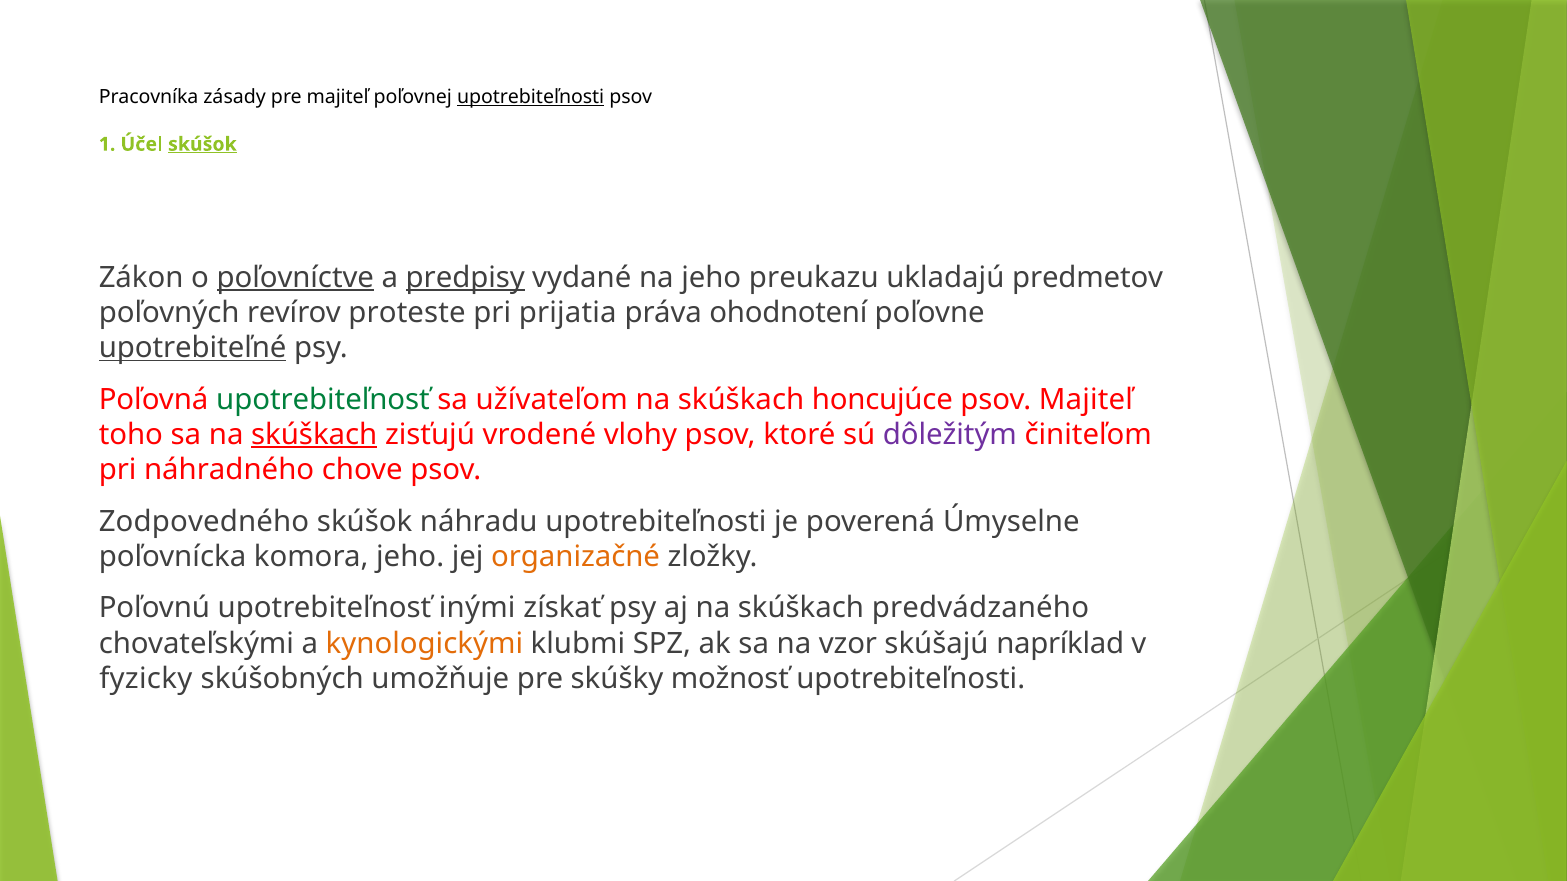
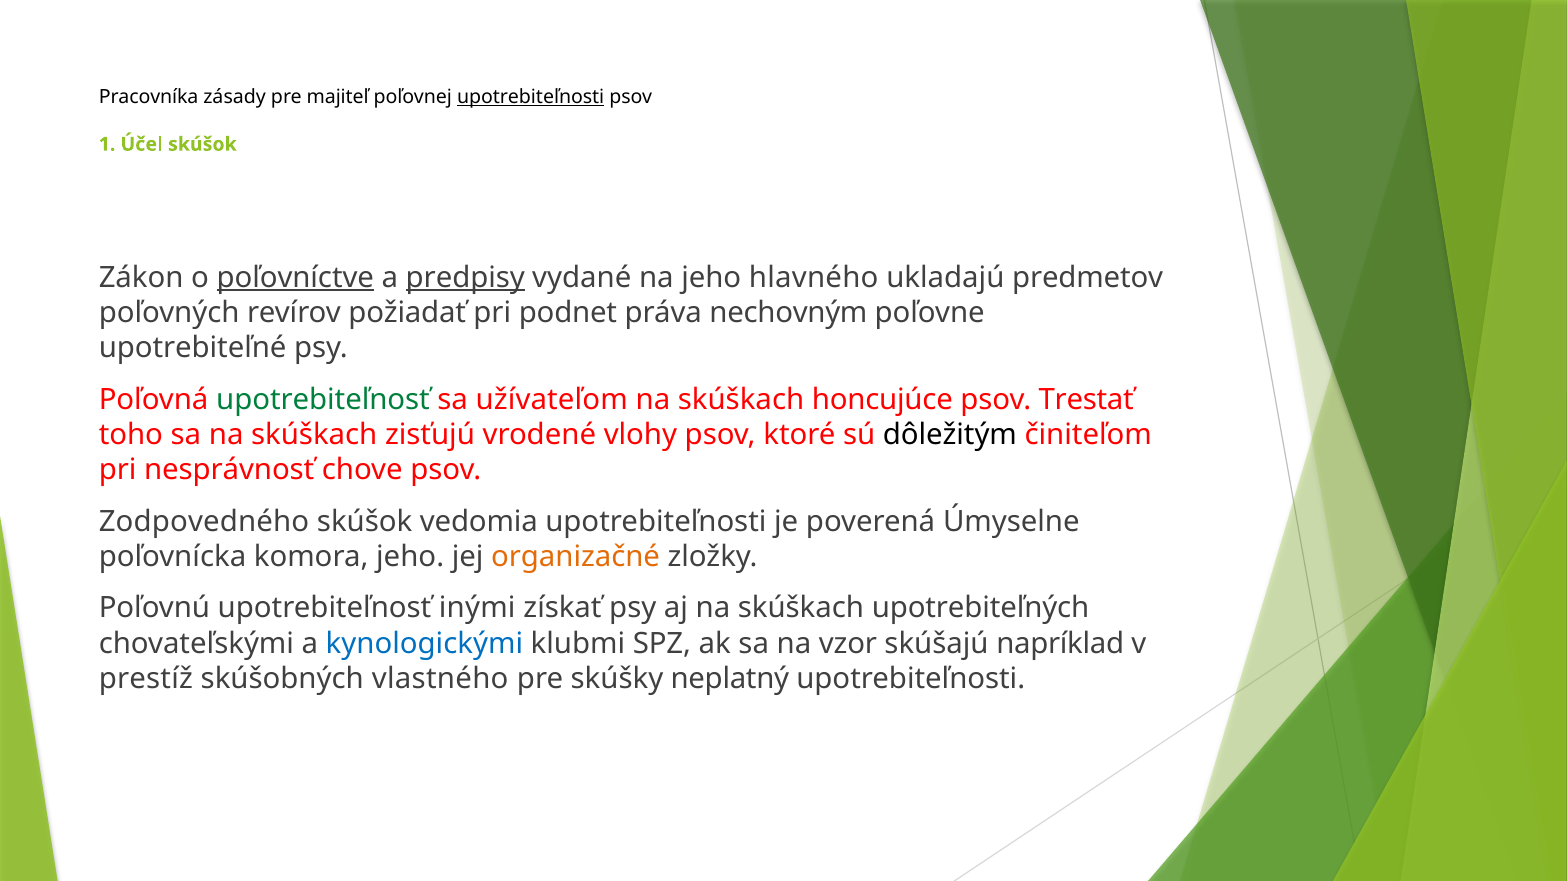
skúšok underline: present -> none (202, 144)
preukazu: preukazu -> hlavného (814, 278)
proteste: proteste -> požiadať (407, 313)
prijatia: prijatia -> podnet (568, 313)
ohodnotení: ohodnotení -> nechovným (788, 313)
upotrebiteľné underline: present -> none (193, 348)
psov Majiteľ: Majiteľ -> Trestať (1086, 400)
skúškach underline: present -> none (314, 435)
dôležitým colour: purple -> black (950, 435)
náhradného: náhradného -> nesprávnosť (229, 470)
náhradu: náhradu -> vedomia (479, 522)
predvádzaného: predvádzaného -> upotrebiteľných (981, 609)
kynologickými colour: orange -> blue (424, 644)
fyzicky: fyzicky -> prestíž (146, 679)
umožňuje: umožňuje -> vlastného (440, 679)
možnosť: možnosť -> neplatný (730, 679)
